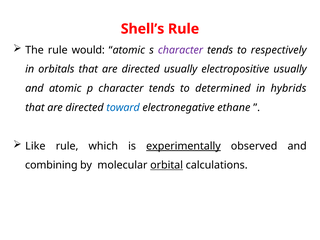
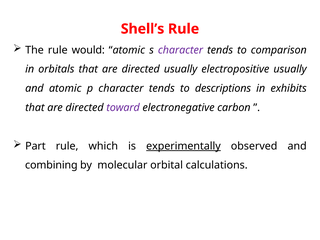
respectively: respectively -> comparison (279, 50)
determined: determined -> descriptions (223, 88)
hybrids: hybrids -> exhibits (289, 88)
toward colour: blue -> purple (123, 108)
ethane: ethane -> carbon (234, 108)
Like: Like -> Part (35, 146)
orbital underline: present -> none (167, 165)
